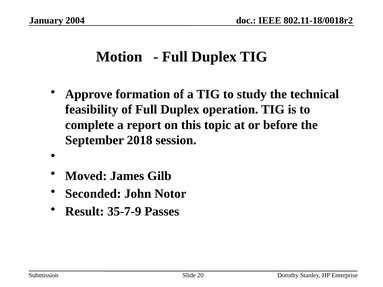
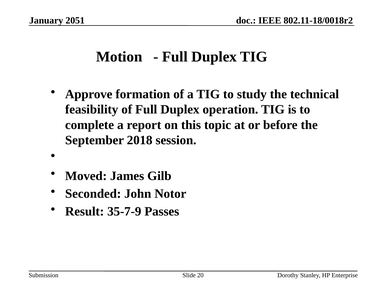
2004: 2004 -> 2051 (75, 20)
